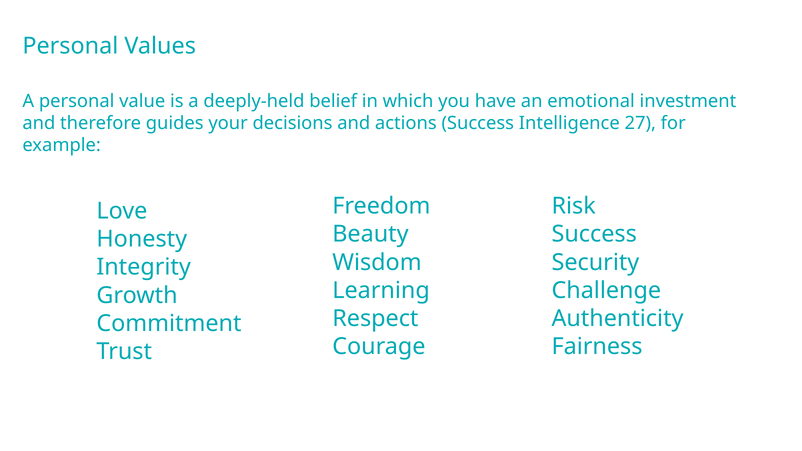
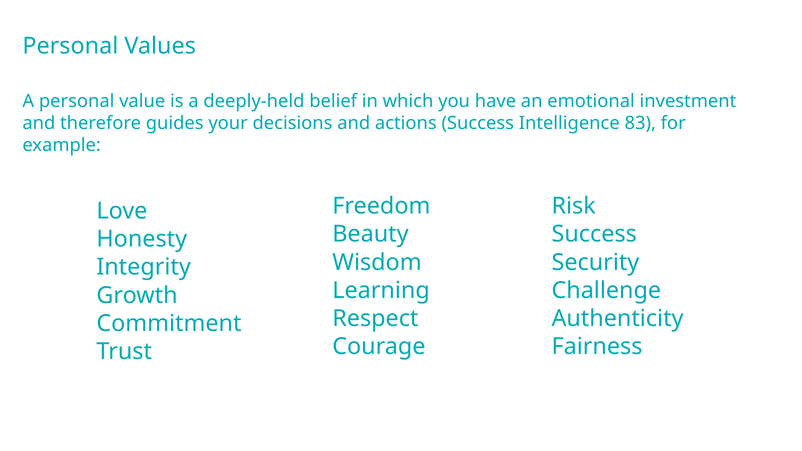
27: 27 -> 83 (640, 123)
